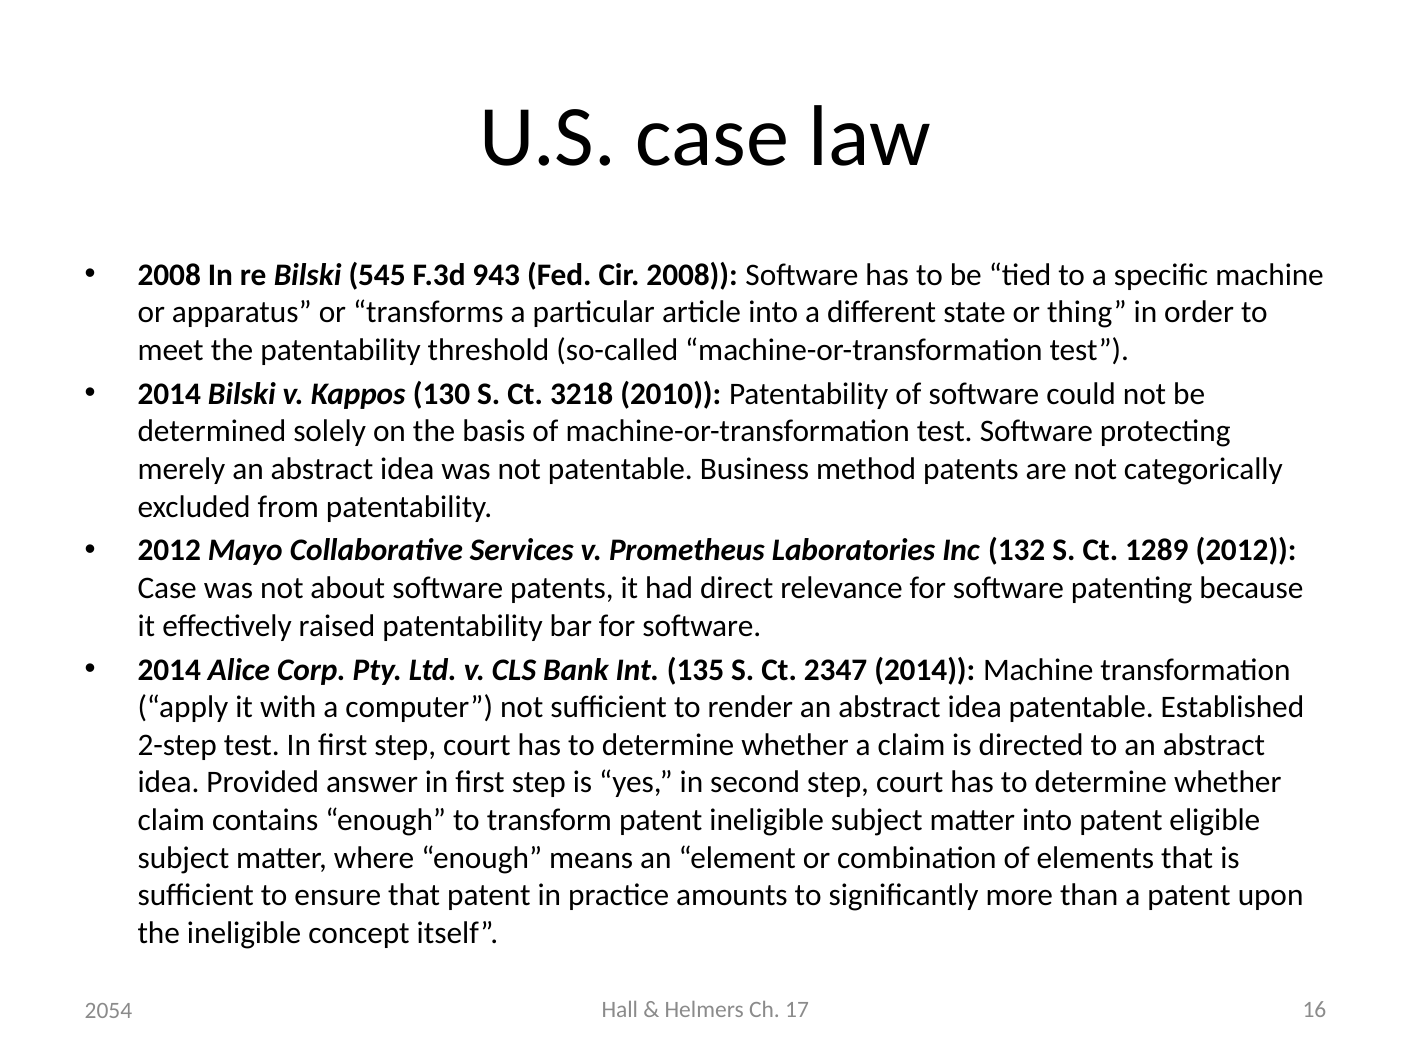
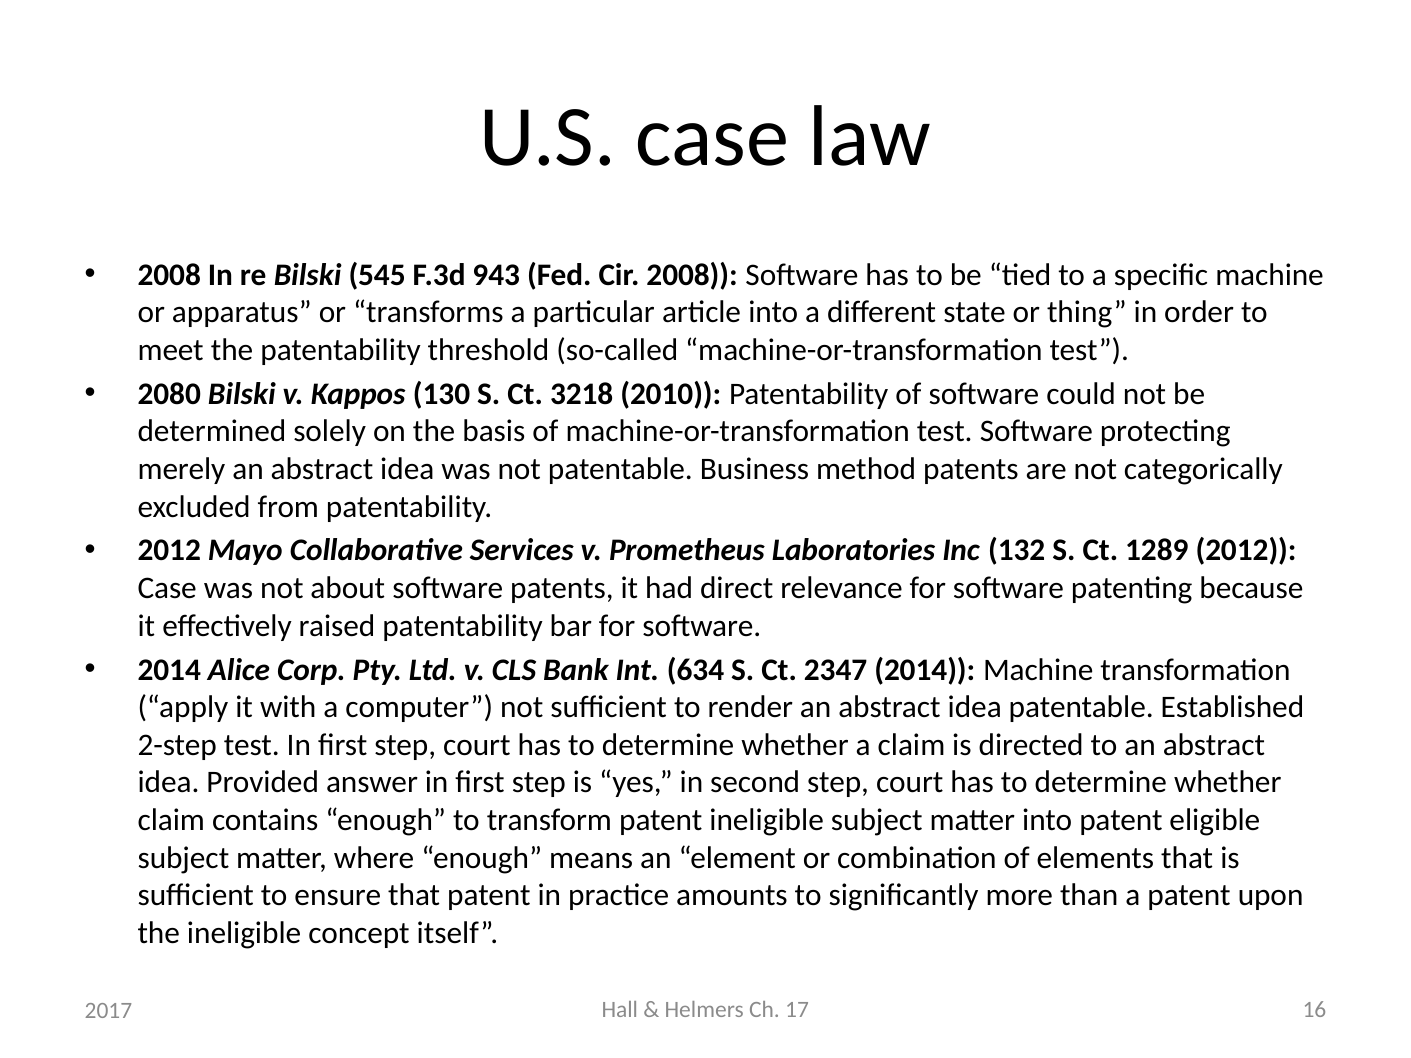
2014: 2014 -> 2080 (169, 394)
135: 135 -> 634 (696, 670)
2054: 2054 -> 2017 (108, 1011)
